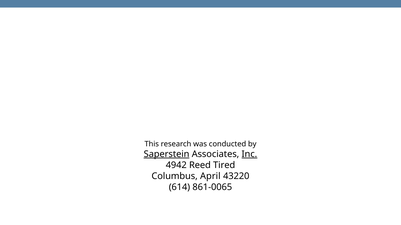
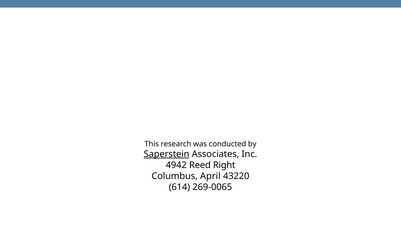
Inc underline: present -> none (249, 155)
Tired: Tired -> Right (224, 166)
861-0065: 861-0065 -> 269-0065 (212, 188)
